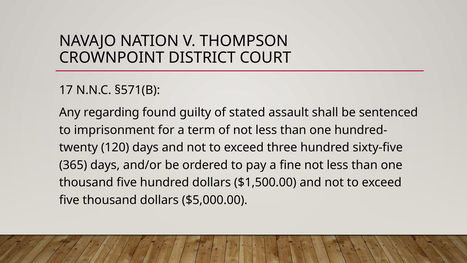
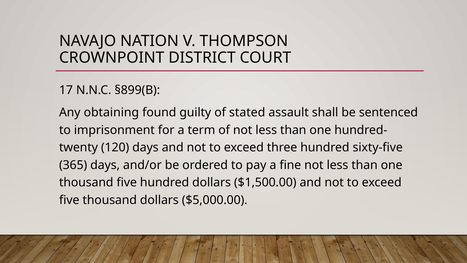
§571(B: §571(B -> §899(B (137, 90)
regarding: regarding -> obtaining (111, 112)
